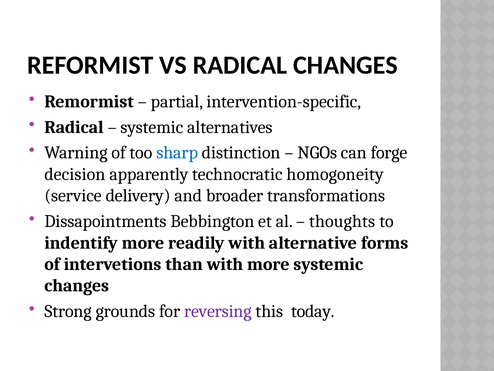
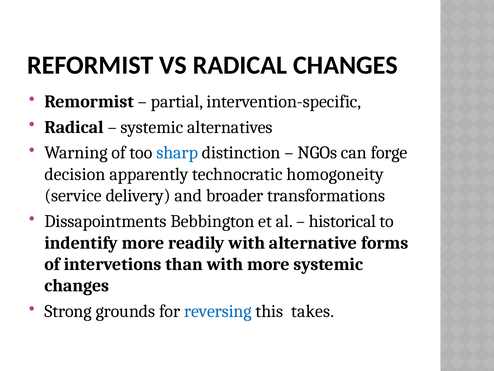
thoughts: thoughts -> historical (342, 221)
reversing colour: purple -> blue (218, 311)
today: today -> takes (313, 311)
